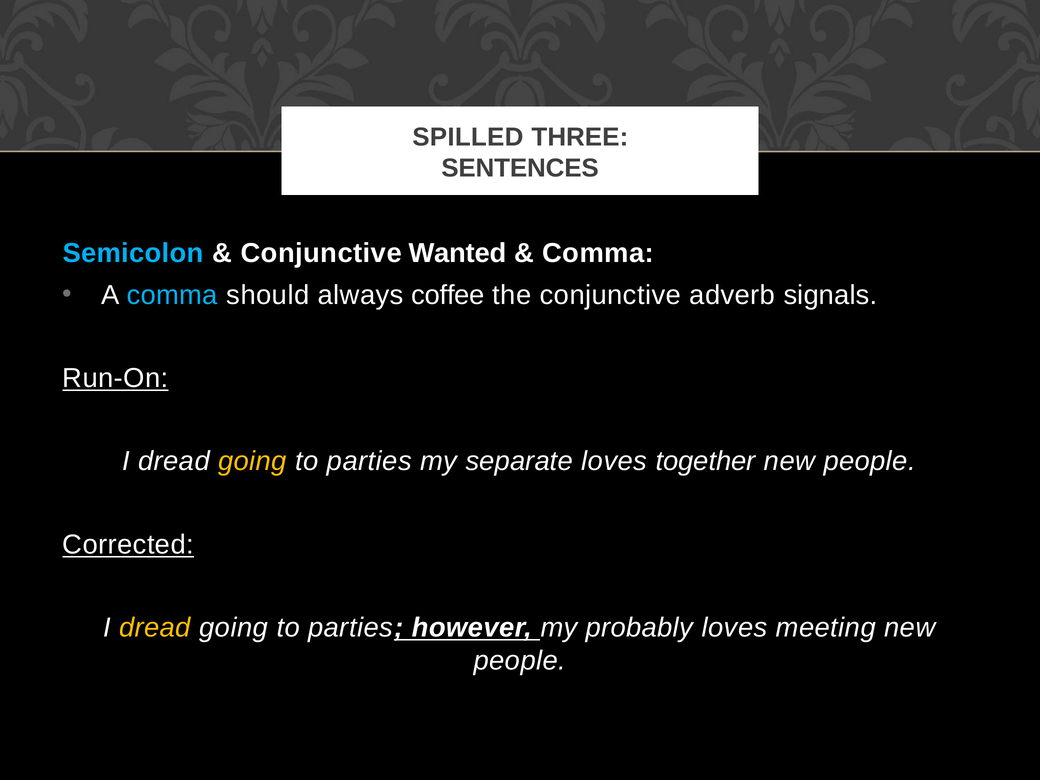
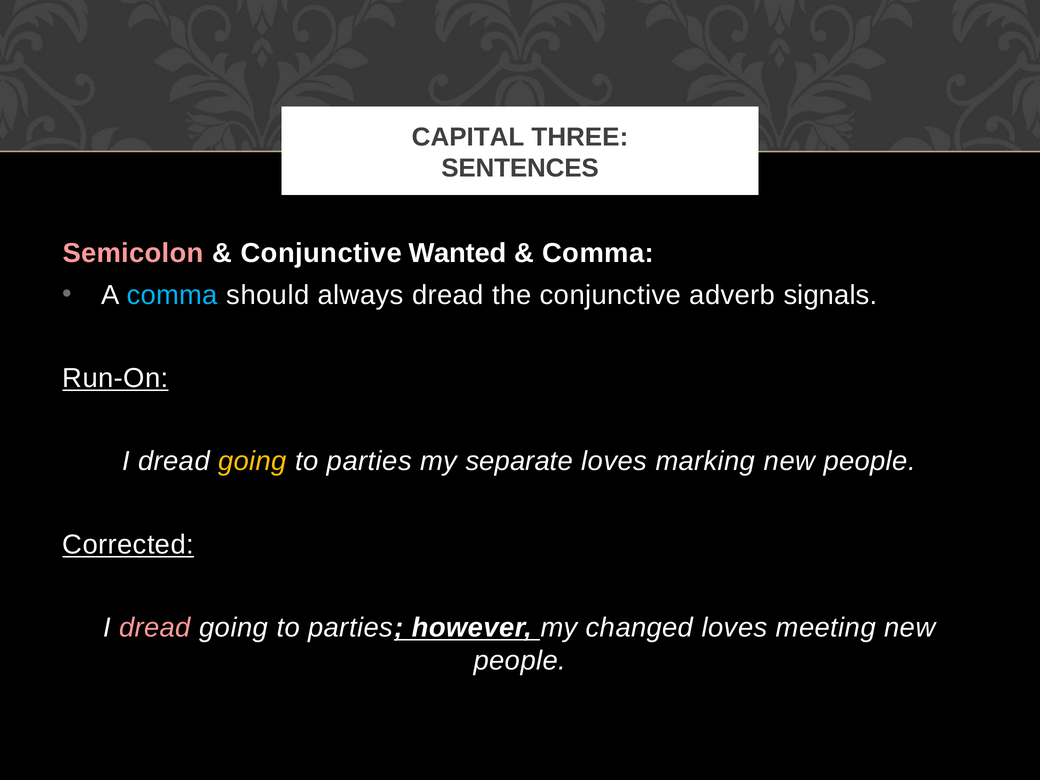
SPILLED: SPILLED -> CAPITAL (468, 137)
Semicolon colour: light blue -> pink (133, 253)
always coffee: coffee -> dread (448, 295)
together: together -> marking (705, 461)
dread colour: yellow -> pink (155, 628)
probably: probably -> changed (639, 628)
